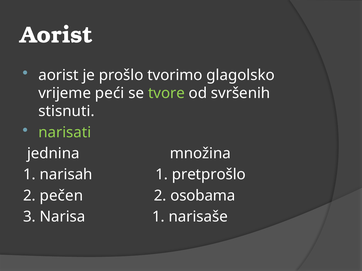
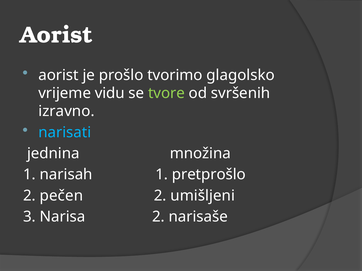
peći: peći -> vidu (110, 93)
stisnuti: stisnuti -> izravno (66, 111)
narisati colour: light green -> light blue (65, 133)
osobama: osobama -> umišljeni (203, 196)
Narisa 1: 1 -> 2 (158, 217)
